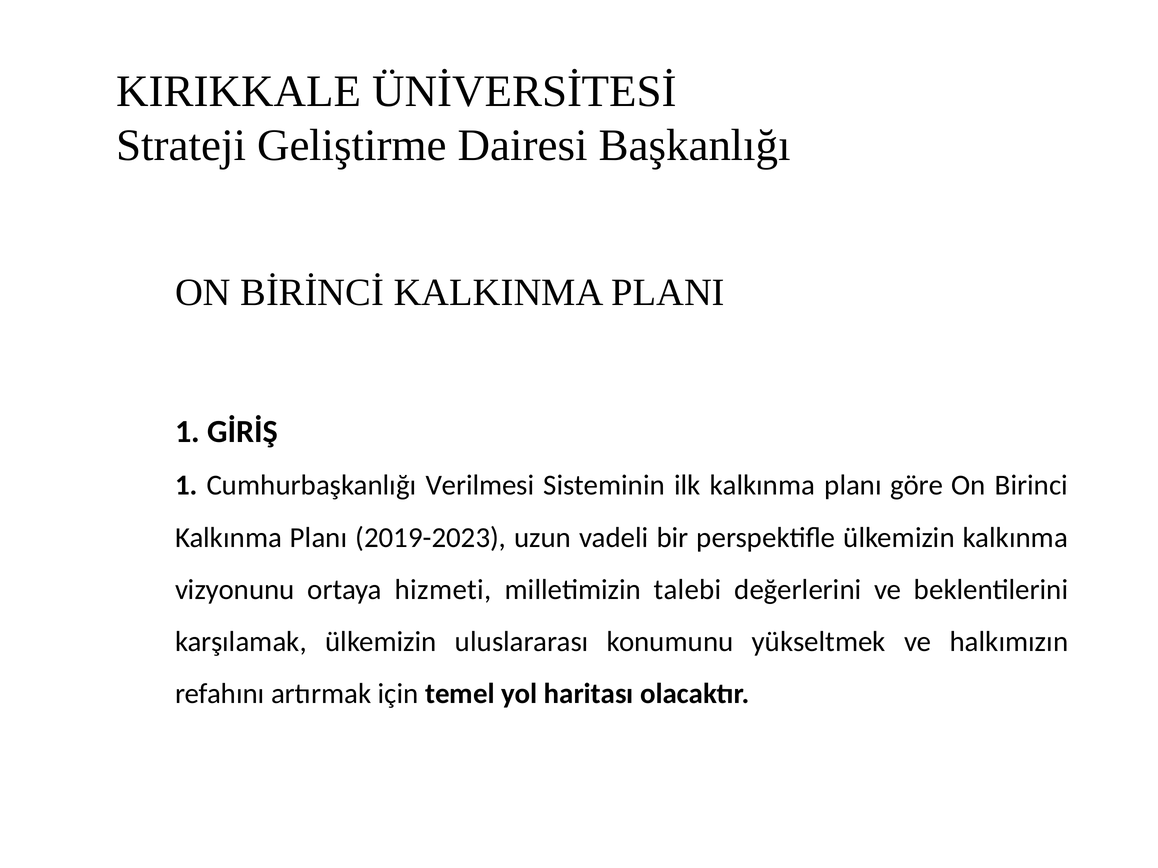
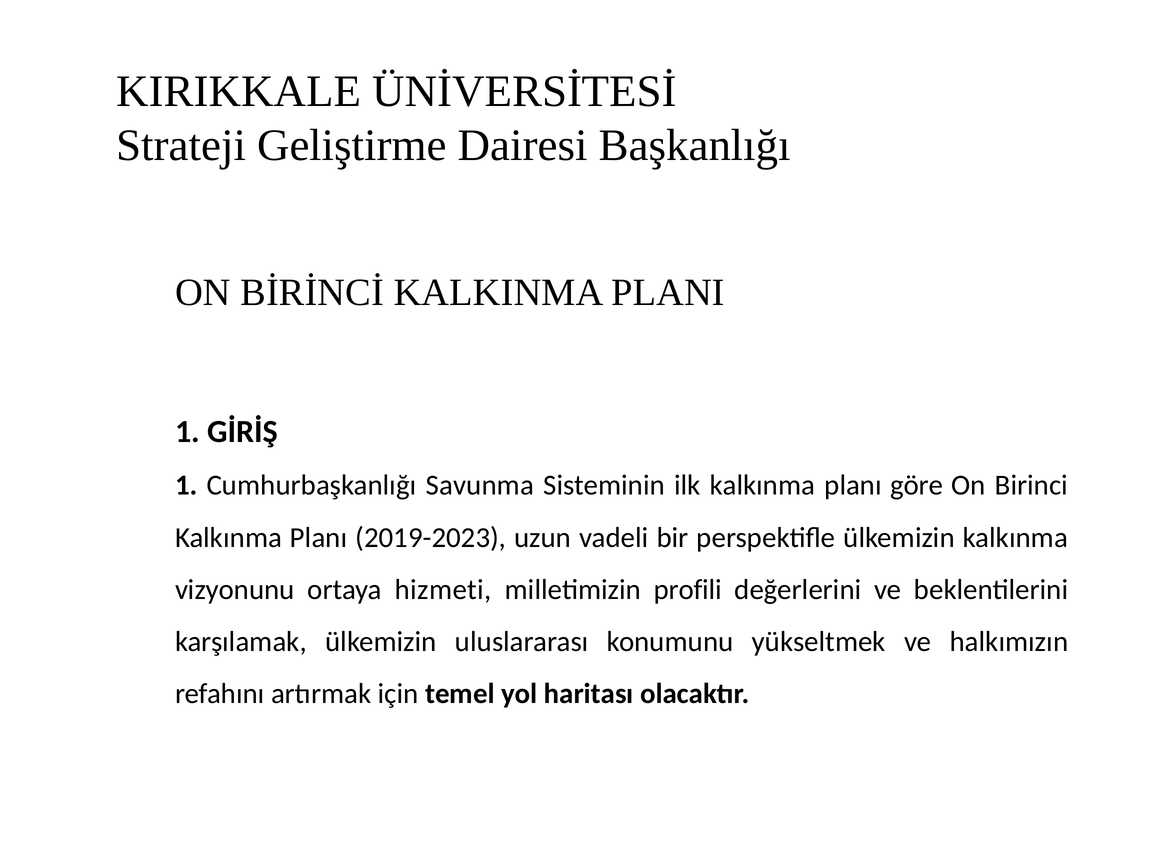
Verilmesi: Verilmesi -> Savunma (480, 486)
talebi: talebi -> profili (688, 590)
